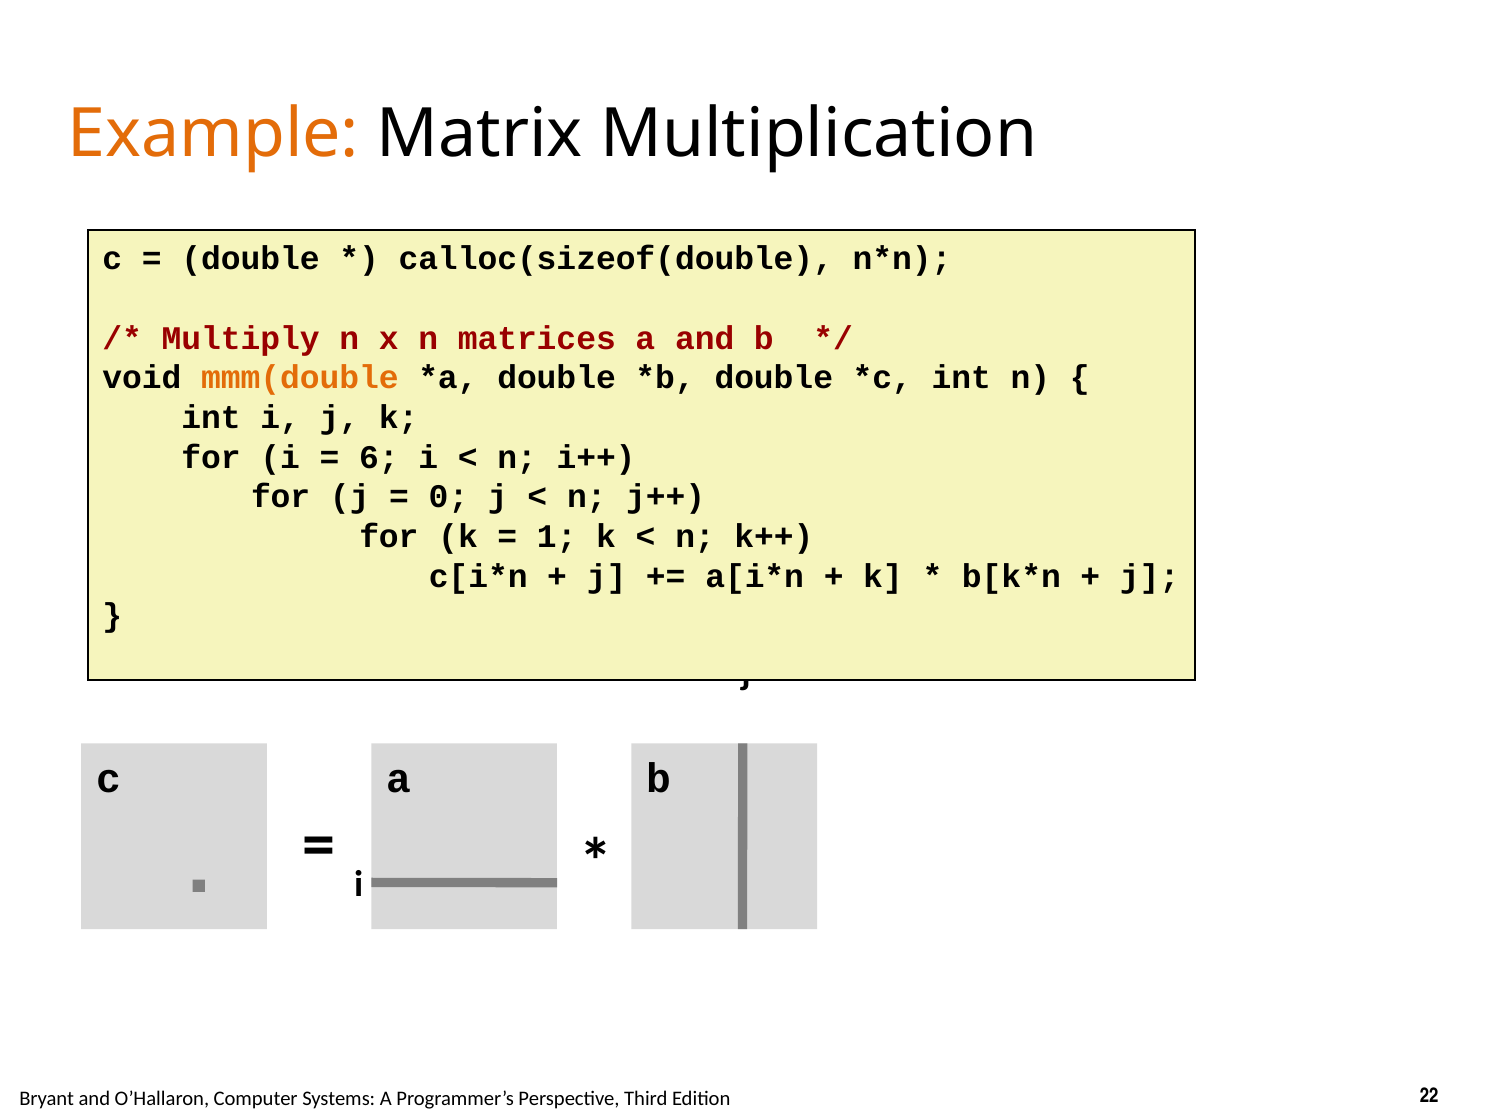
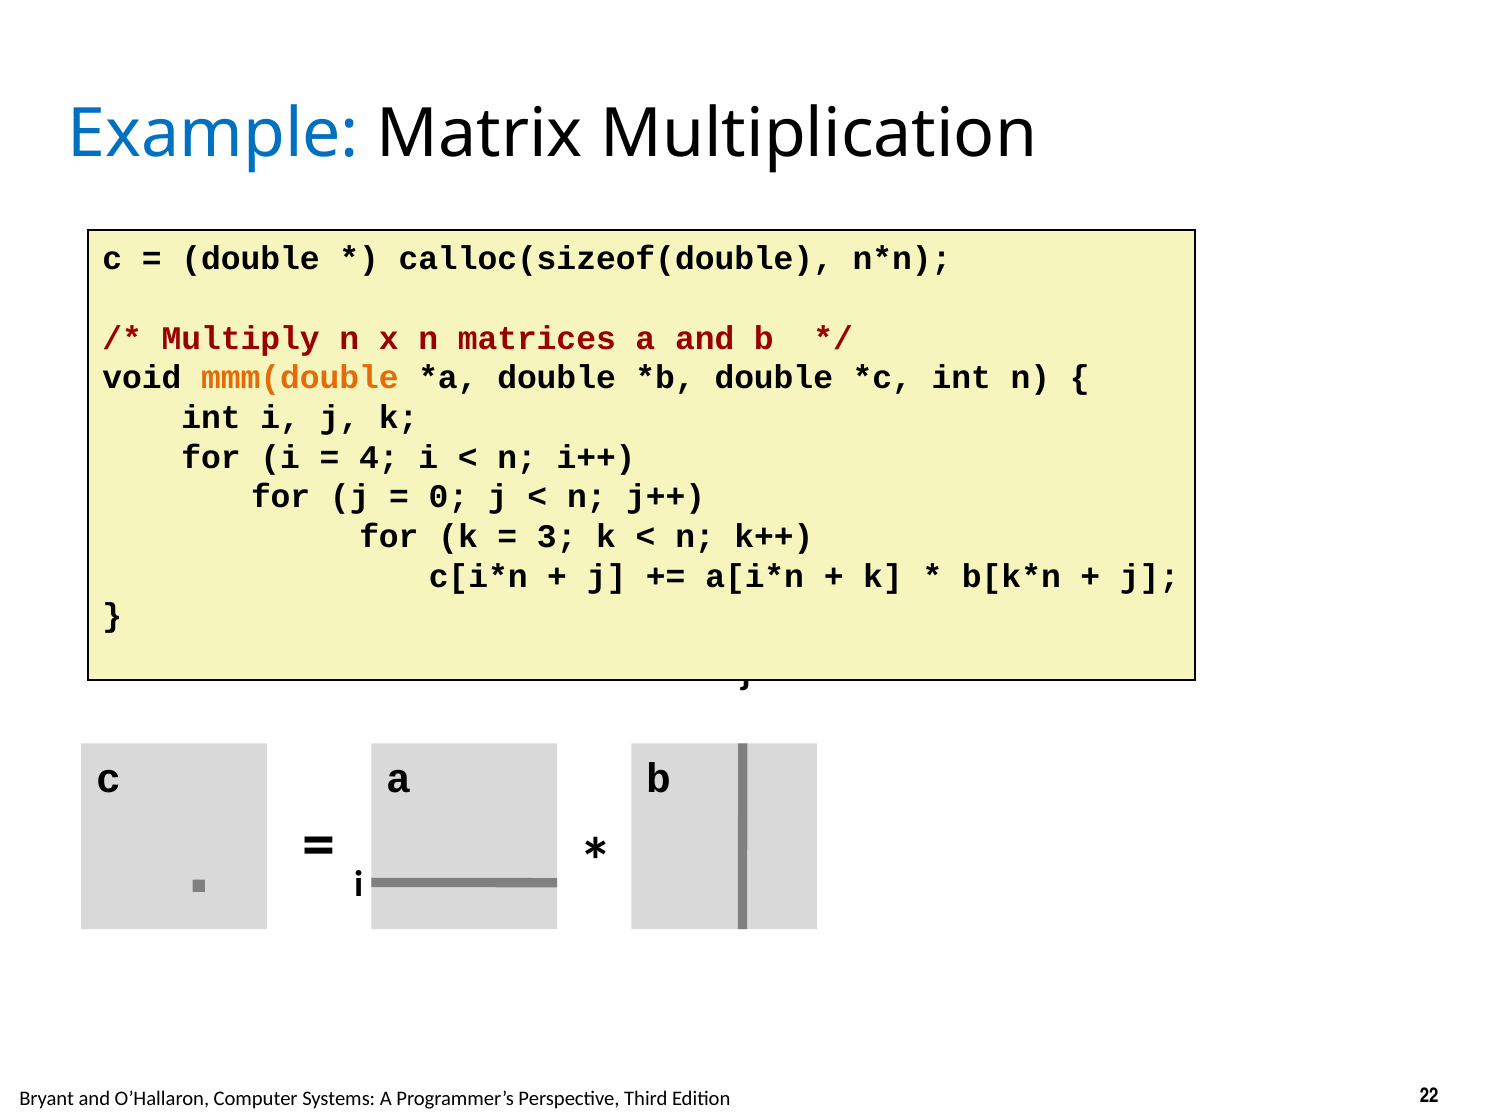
Example colour: orange -> blue (213, 134)
6: 6 -> 4 (379, 457)
1: 1 -> 3 (557, 536)
